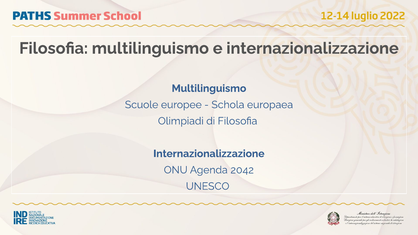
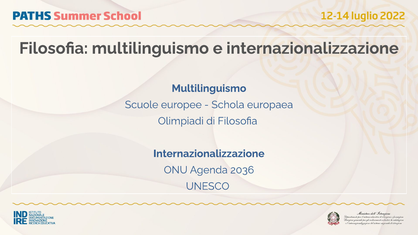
2042: 2042 -> 2036 (242, 170)
